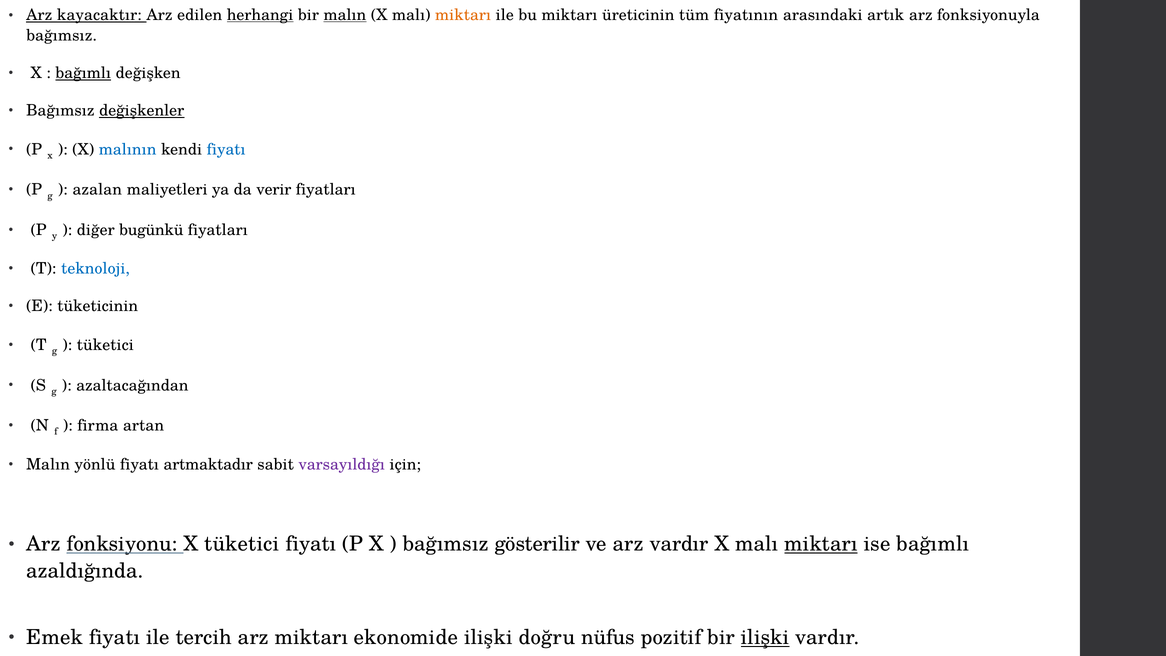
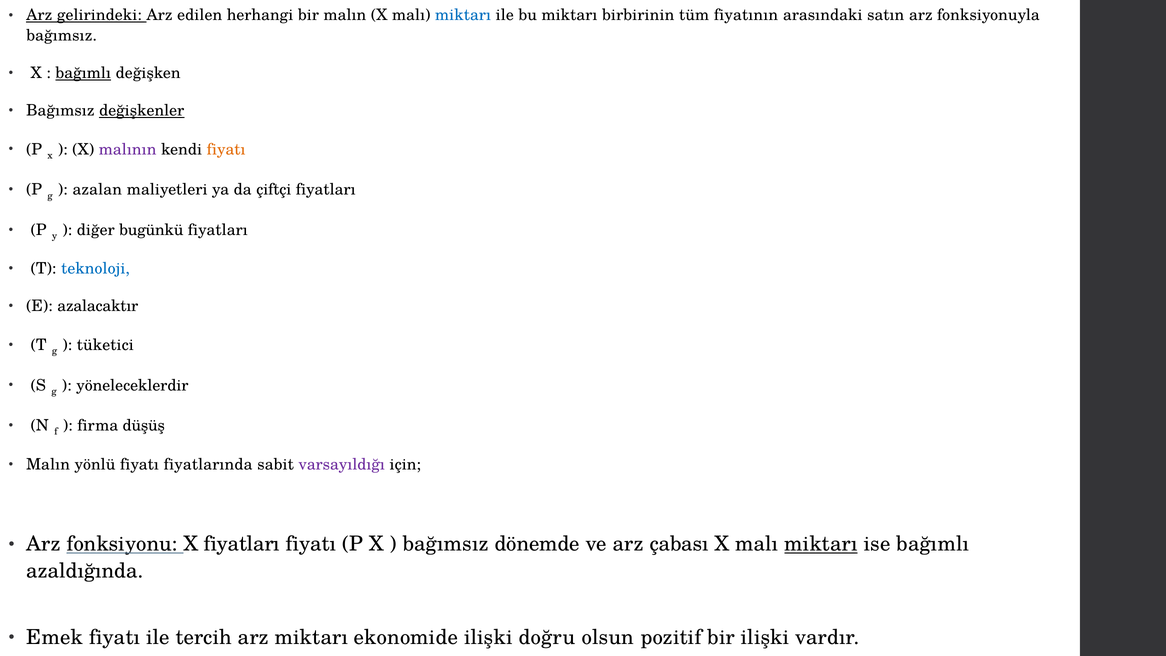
kayacaktır: kayacaktır -> gelirindeki (99, 15)
herhangi underline: present -> none (260, 15)
malın underline: present -> none (345, 15)
miktarı colour: orange -> blue (463, 15)
üreticinin: üreticinin -> birbirinin (638, 15)
artık: artık -> satın (886, 15)
malının colour: blue -> purple (128, 149)
fiyatı colour: blue -> orange (226, 149)
verir: verir -> çiftçi (274, 190)
tüketicinin: tüketicinin -> azalacaktır (98, 306)
azaltacağından: azaltacağından -> yöneleceklerdir (132, 385)
artan: artan -> düşüş (144, 425)
artmaktadır: artmaktadır -> fiyatlarında (208, 464)
X tüketici: tüketici -> fiyatları (242, 544)
gösterilir: gösterilir -> dönemde (537, 544)
arz vardır: vardır -> çabası (679, 544)
nüfus: nüfus -> olsun (608, 637)
ilişki underline: present -> none (765, 637)
